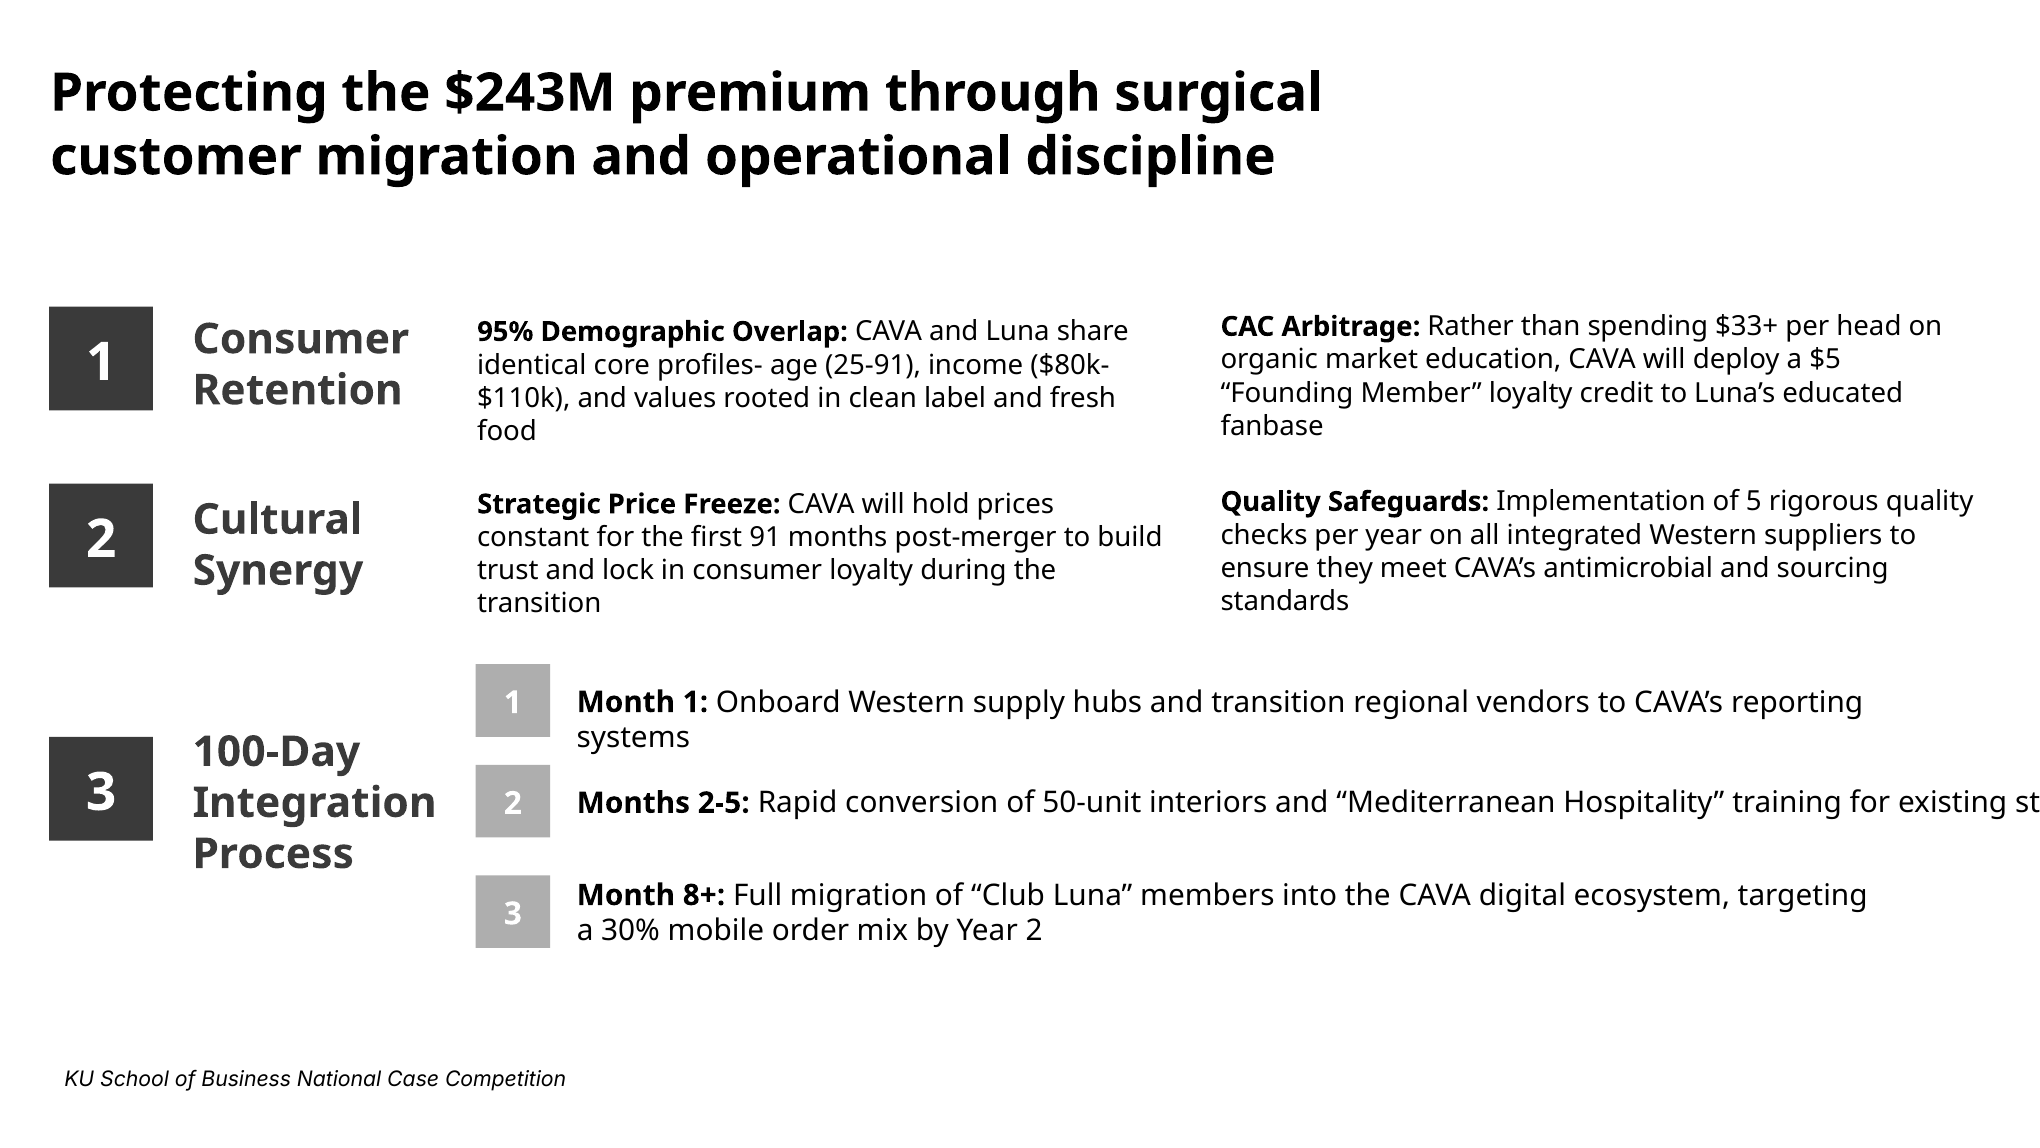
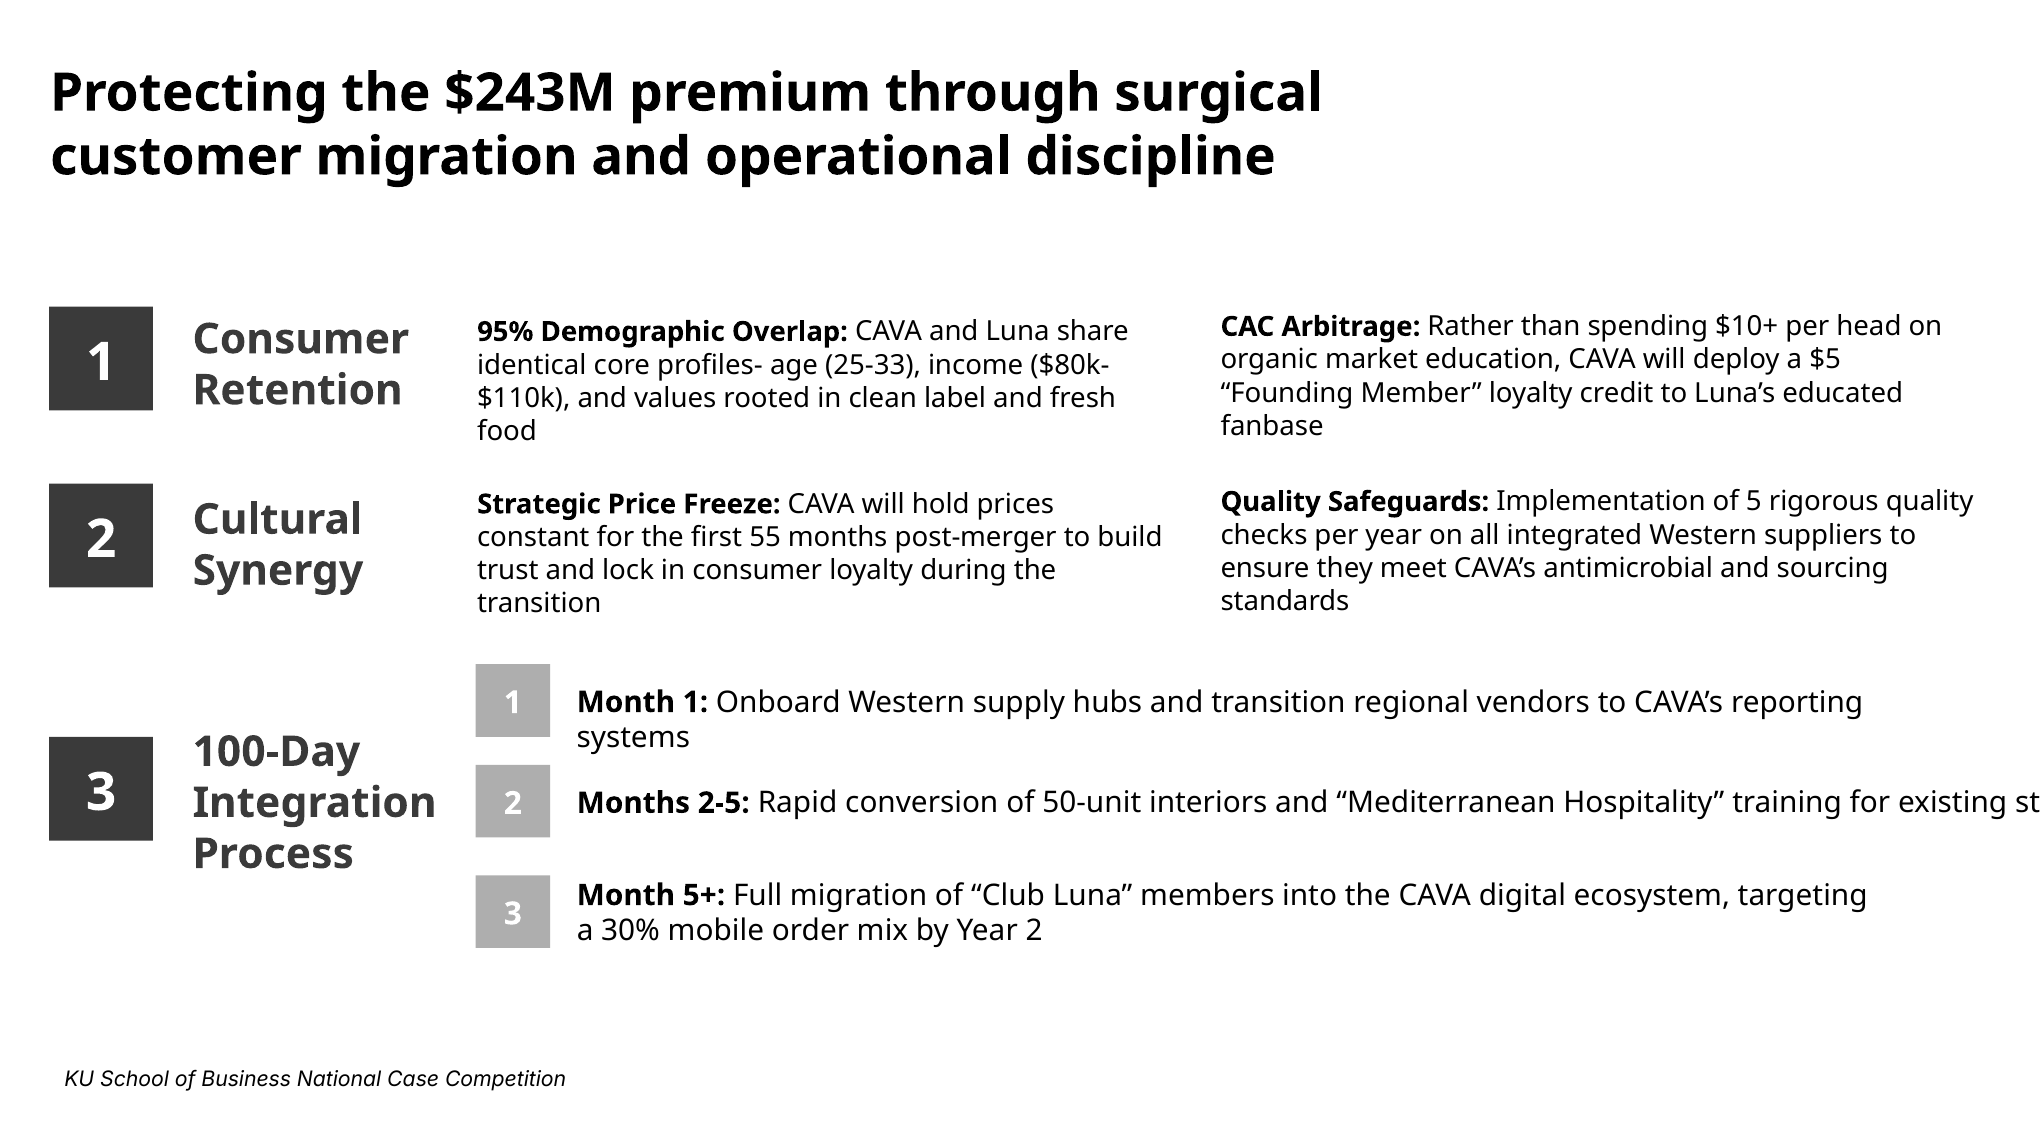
$33+: $33+ -> $10+ (1747, 327)
25-91: 25-91 -> 25-33 (873, 365)
91: 91 -> 55 (765, 537)
8+: 8+ -> 5+ (704, 895)
